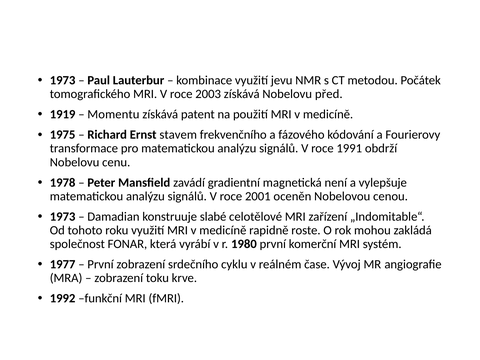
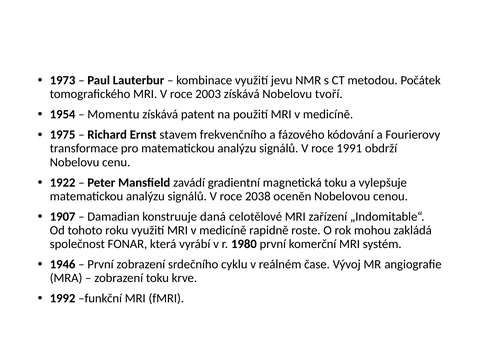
před: před -> tvoří (329, 94)
1919: 1919 -> 1954 (63, 114)
1978: 1978 -> 1922 (63, 183)
magnetická není: není -> toku (336, 183)
2001: 2001 -> 2038 (258, 196)
1973: 1973 -> 1907 (63, 217)
slabé: slabé -> daná (213, 217)
1977: 1977 -> 1946 (63, 264)
